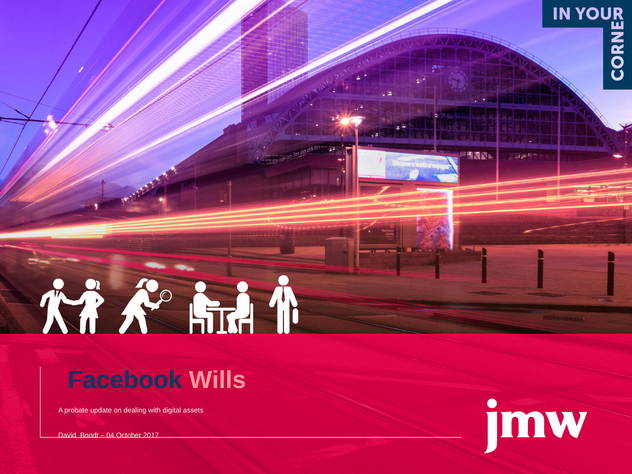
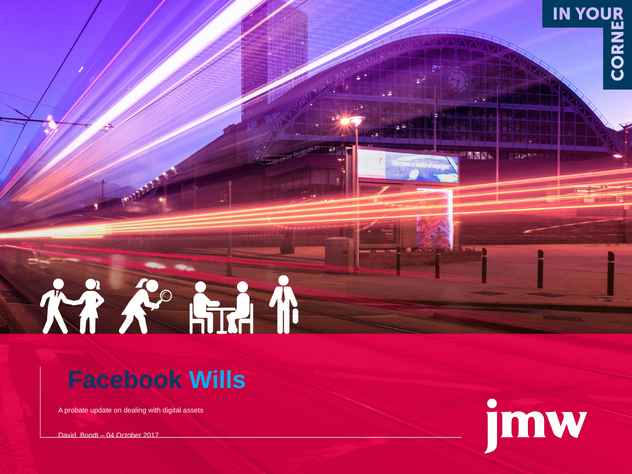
Wills colour: pink -> light blue (217, 380)
